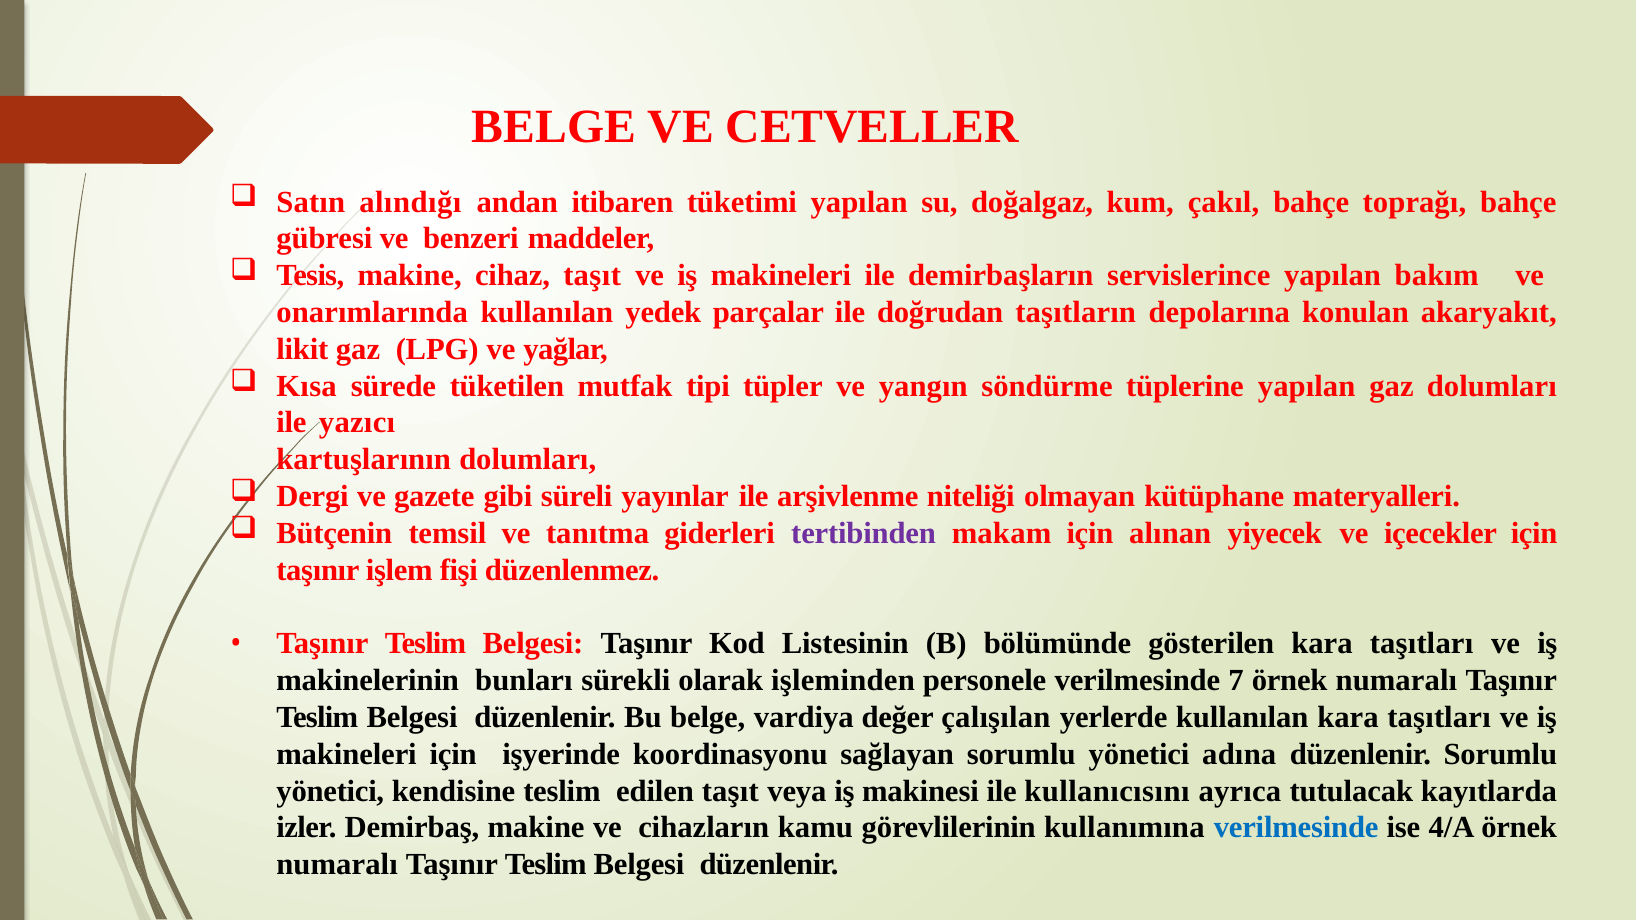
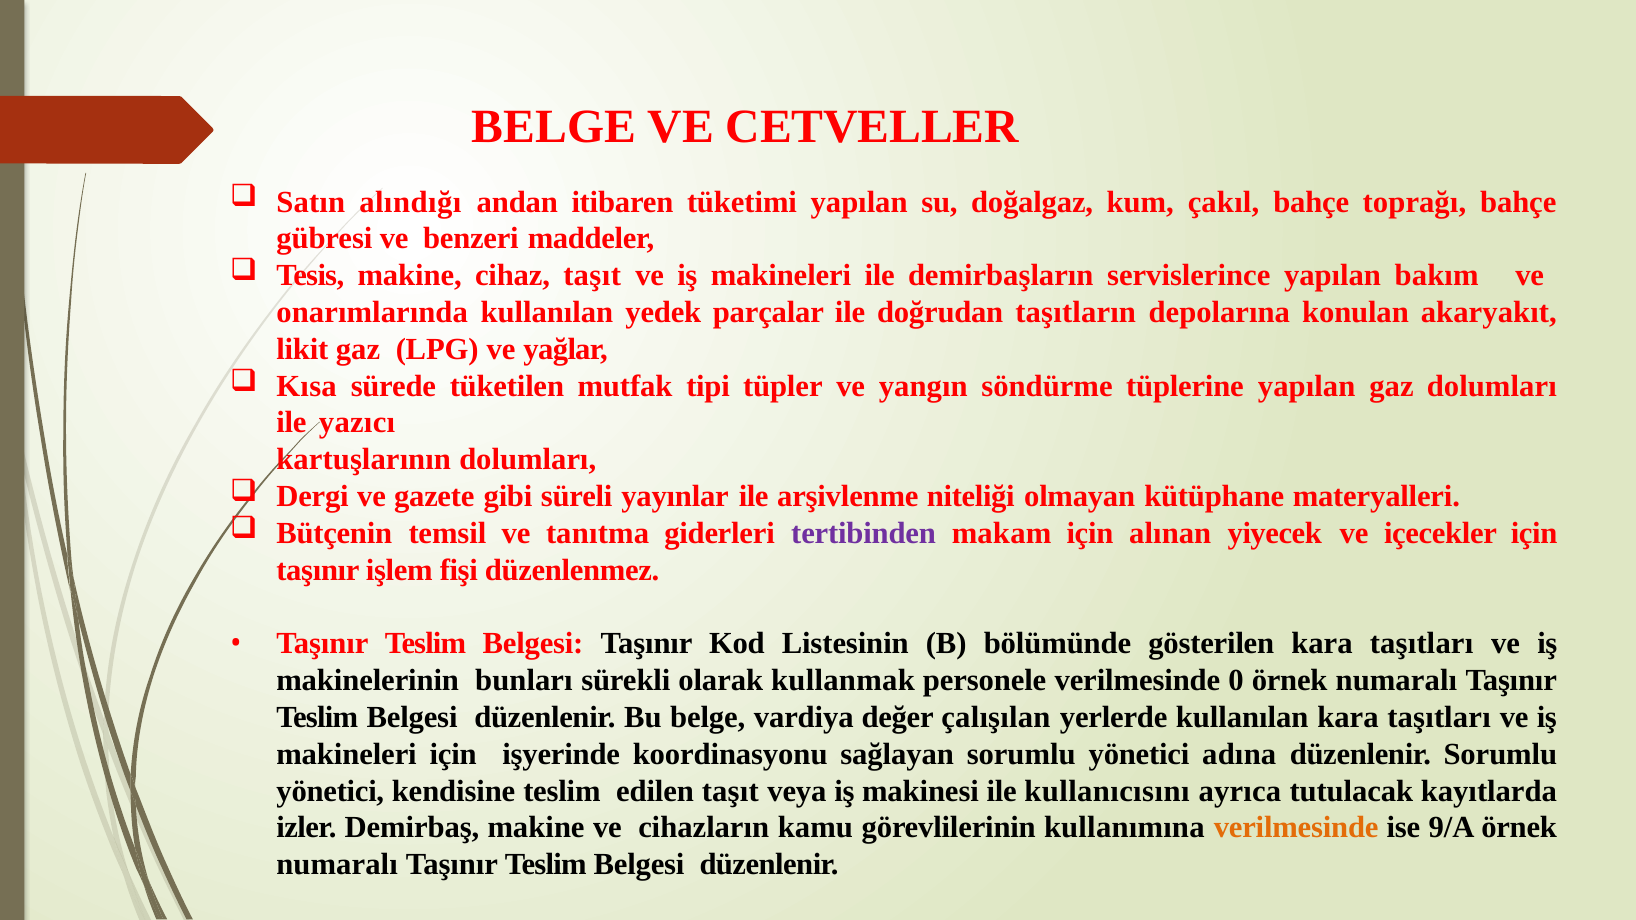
işleminden: işleminden -> kullanmak (843, 681)
7: 7 -> 0 (1236, 681)
verilmesinde colour: blue -> orange (1296, 828)
4/A: 4/A -> 9/A (1452, 828)
